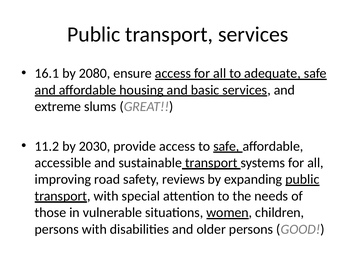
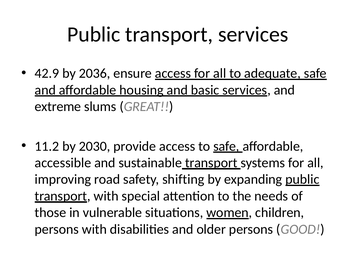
16.1: 16.1 -> 42.9 (47, 73)
2080: 2080 -> 2036 (95, 73)
reviews: reviews -> shifting (183, 179)
